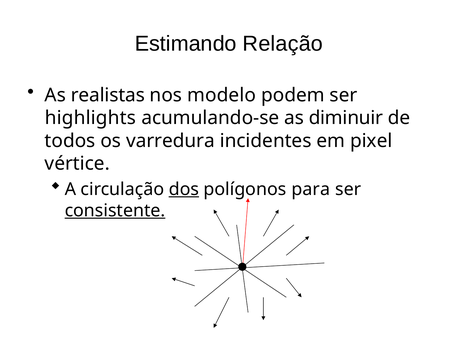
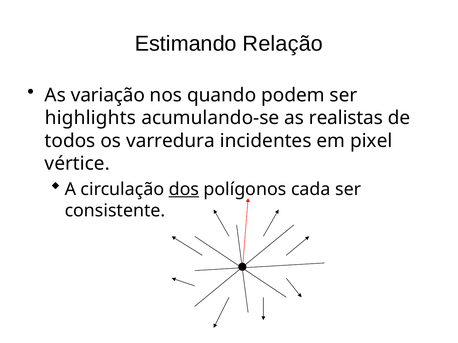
realistas: realistas -> variação (108, 95)
modelo: modelo -> quando (222, 95)
diminuir: diminuir -> realistas (346, 118)
para: para -> cada (311, 190)
consistente underline: present -> none (115, 211)
